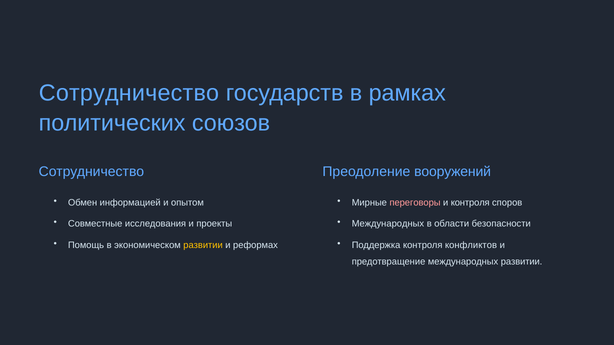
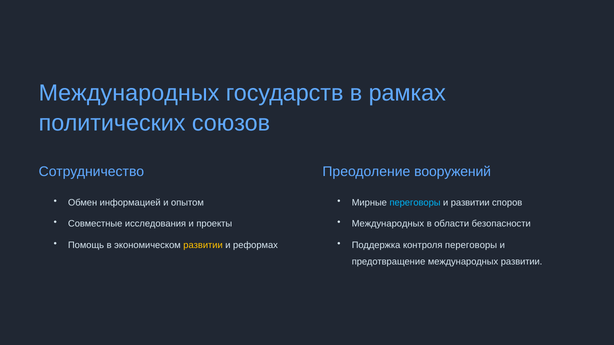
Сотрудничество: Сотрудничество -> Международных (129, 93)
переговоры colour: pink -> light blue (415, 203)
и контроля: контроля -> развитии (470, 203)
контроля конфликтов: конфликтов -> переговоры (471, 245)
